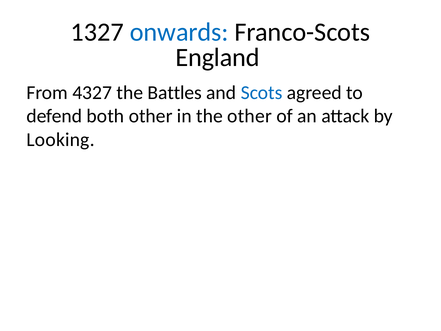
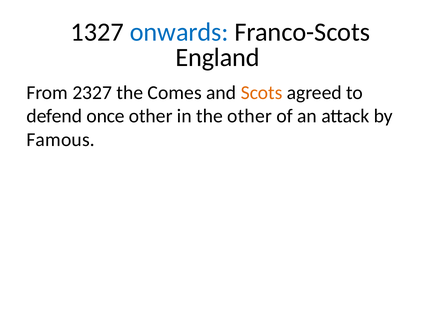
4327: 4327 -> 2327 (92, 93)
Battles: Battles -> Comes (175, 93)
Scots colour: blue -> orange (262, 93)
both: both -> once (106, 116)
Looking: Looking -> Famous (61, 140)
